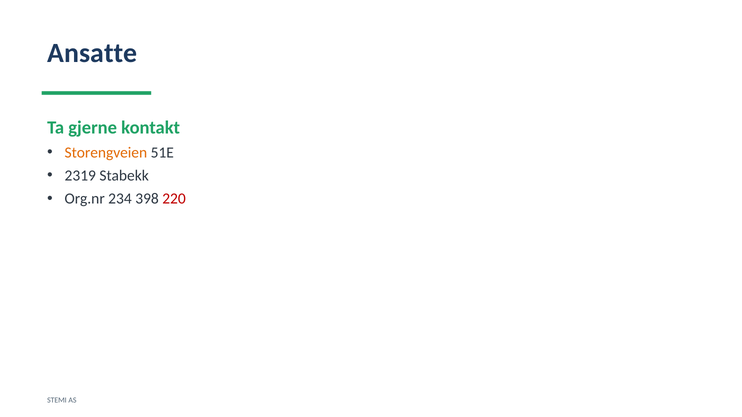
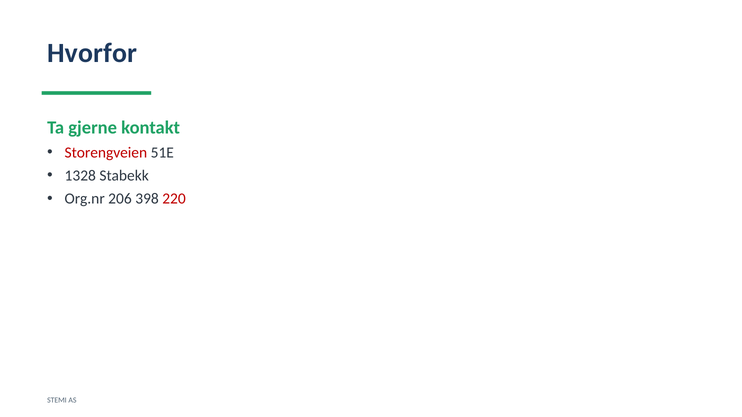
Ansatte: Ansatte -> Hvorfor (92, 53)
Storengveien colour: orange -> red (106, 153)
2319: 2319 -> 1328 (80, 176)
234: 234 -> 206 (120, 199)
